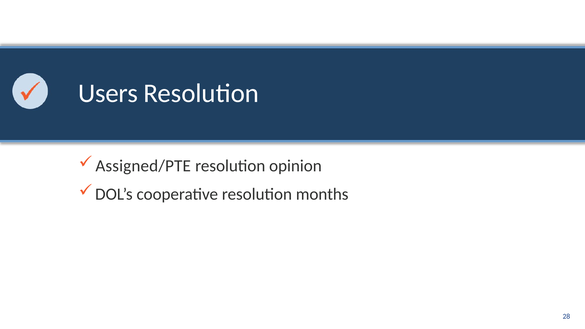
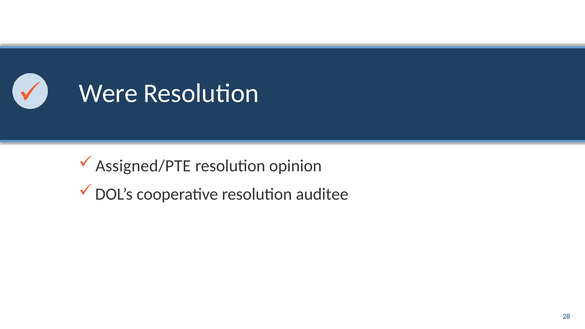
Users: Users -> Were (108, 93)
months: months -> auditee (322, 194)
